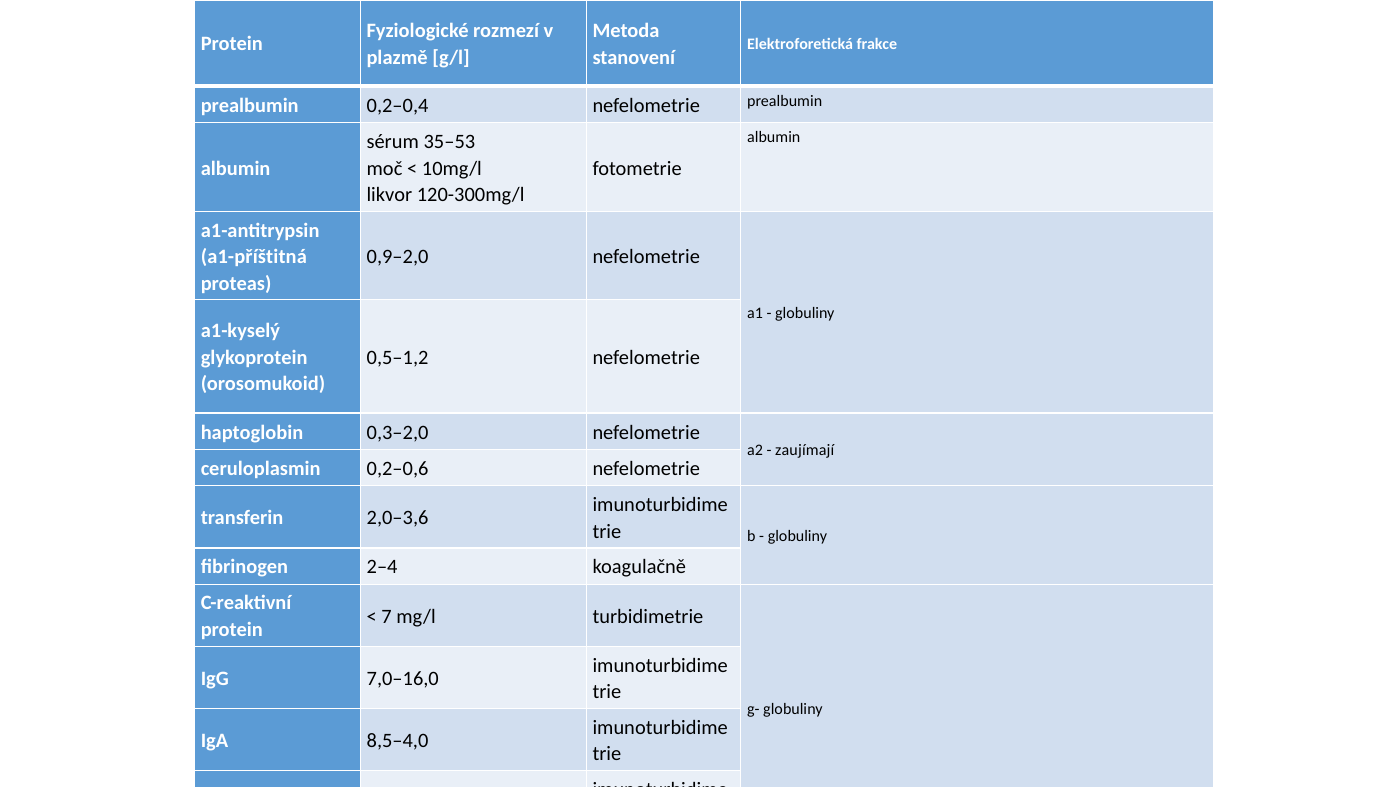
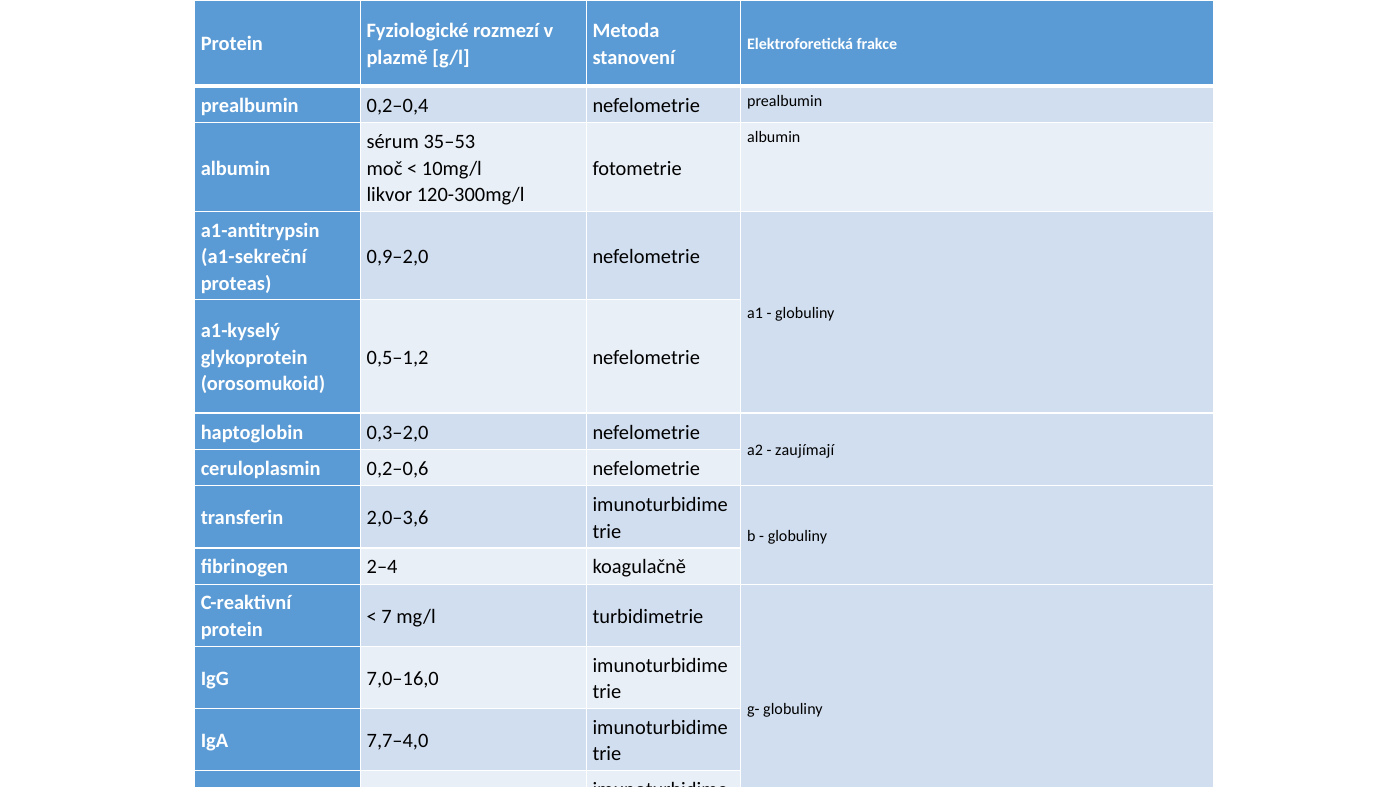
a1-příštitná: a1-příštitná -> a1-sekreční (254, 257)
8,5–4,0: 8,5–4,0 -> 7,7–4,0 (398, 741)
